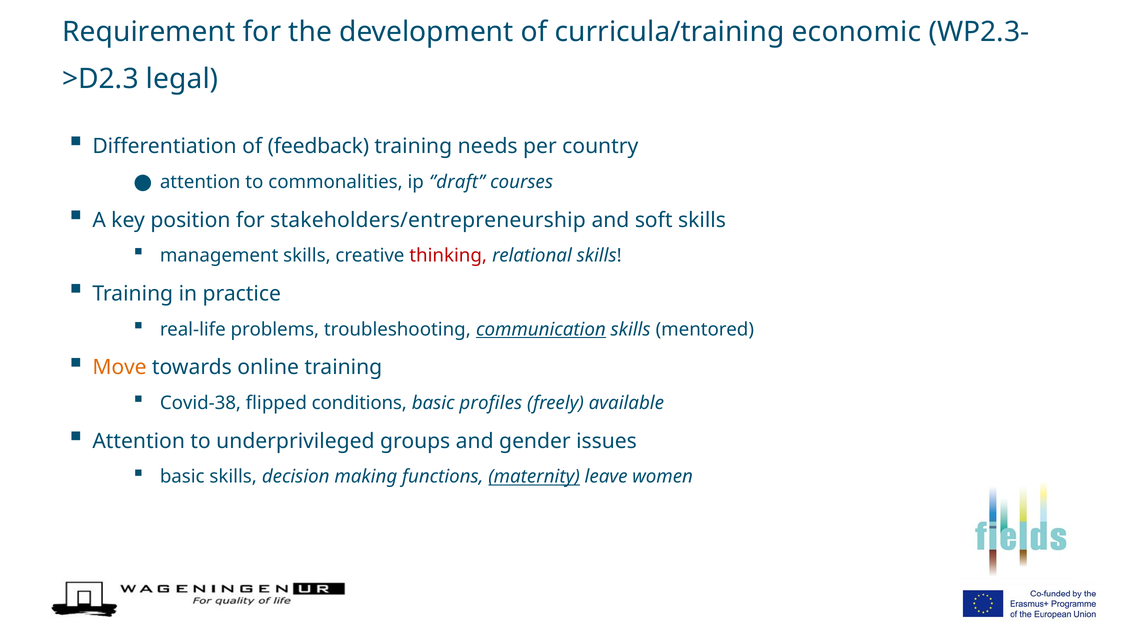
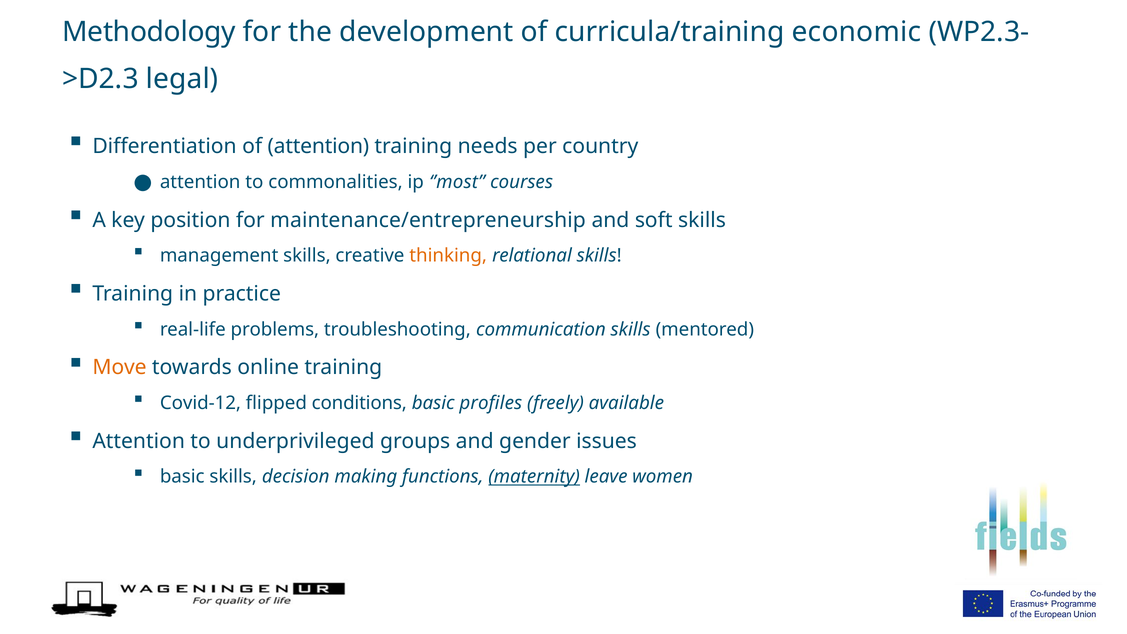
Requirement: Requirement -> Methodology (149, 32)
of feedback: feedback -> attention (318, 146)
’draft: ’draft -> ’most (457, 182)
stakeholders/entrepreneurship: stakeholders/entrepreneurship -> maintenance/entrepreneurship (428, 220)
thinking colour: red -> orange (448, 256)
communication underline: present -> none (541, 329)
Covid-38: Covid-38 -> Covid-12 (200, 403)
